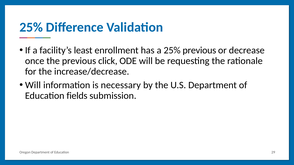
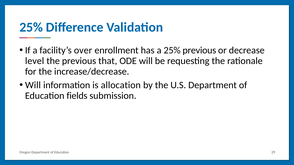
least: least -> over (83, 50)
once: once -> level (35, 61)
click: click -> that (108, 61)
necessary: necessary -> allocation (121, 85)
